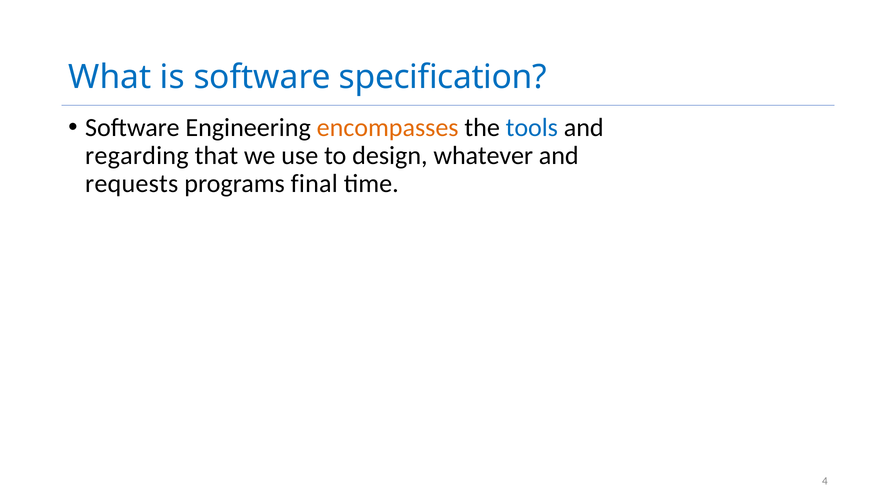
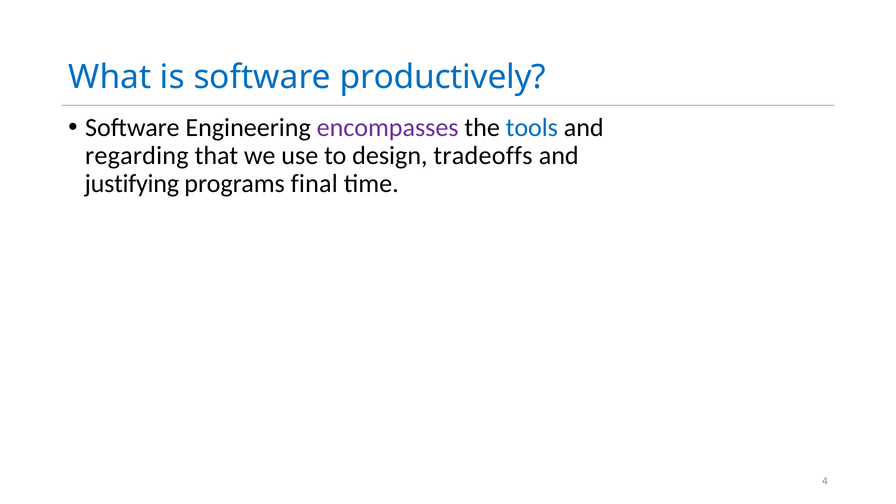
specification: specification -> productively (443, 77)
encompasses colour: orange -> purple (388, 128)
whatever: whatever -> tradeoffs (483, 156)
requests: requests -> justifying (132, 184)
